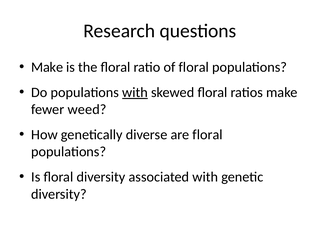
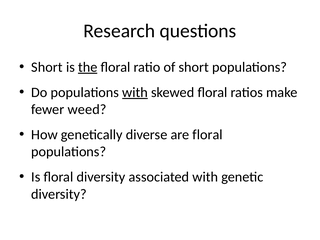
Make: Make -> Short (47, 67)
the underline: none -> present (88, 67)
of floral: floral -> short (194, 67)
